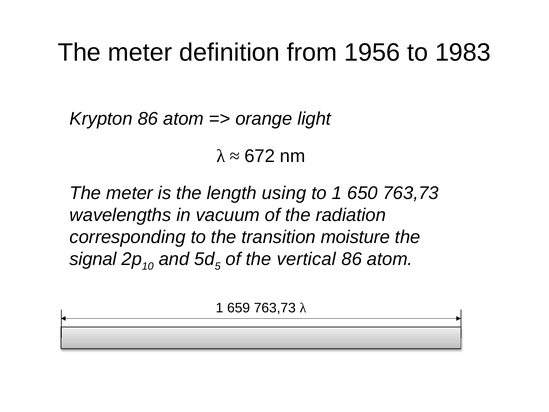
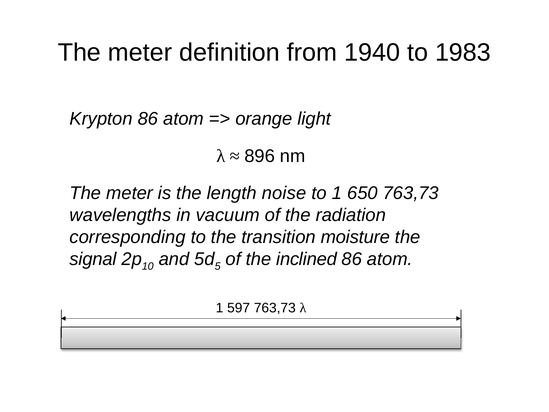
1956: 1956 -> 1940 (372, 53)
672: 672 -> 896 (260, 156)
using: using -> noise (284, 193)
vertical: vertical -> inclined (307, 259)
659: 659 -> 597 (239, 308)
